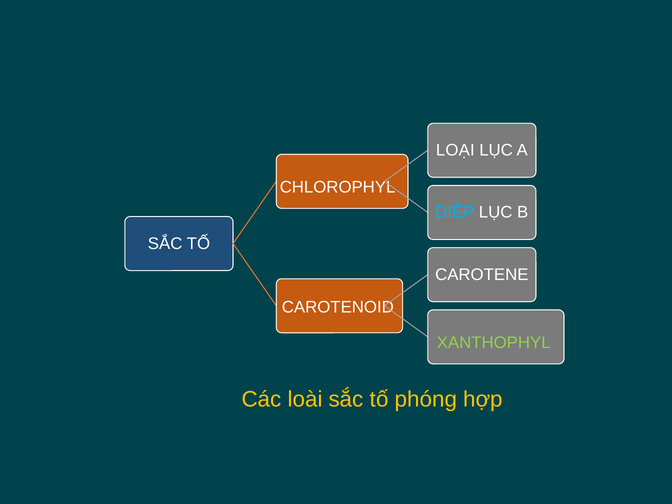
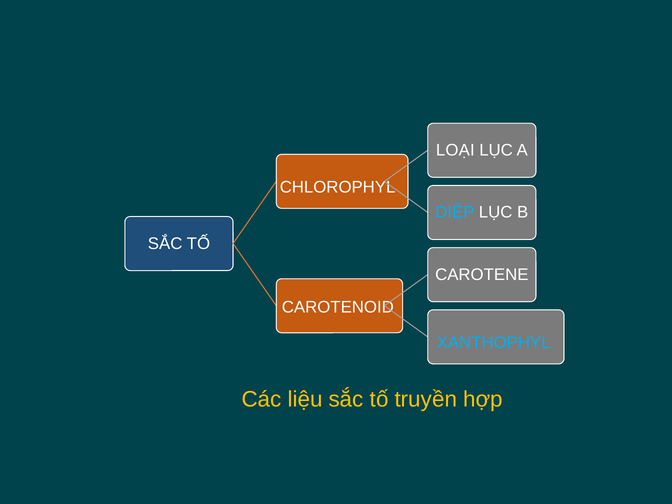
XANTHOPHYL colour: light green -> light blue (494, 343)
loài: loài -> liệu (305, 399)
phóng: phóng -> truyền (426, 399)
